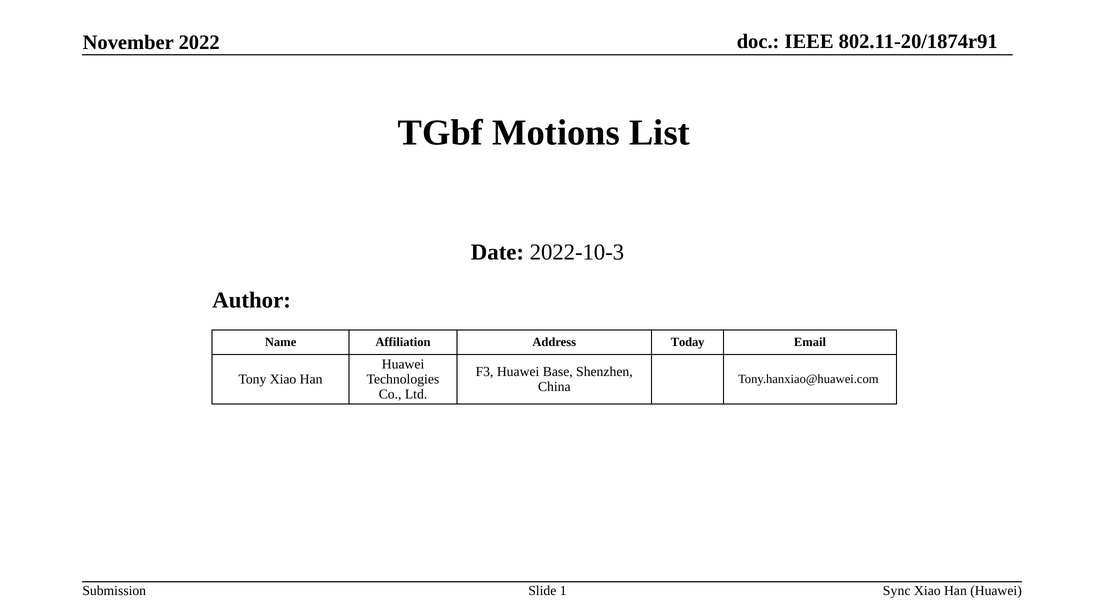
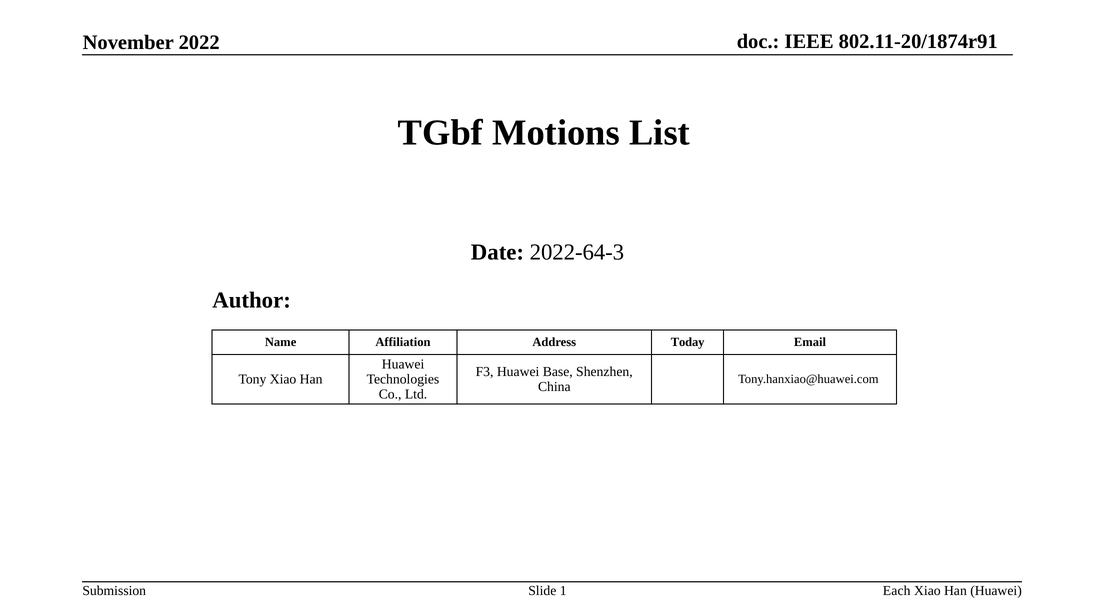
2022-10-3: 2022-10-3 -> 2022-64-3 (577, 252)
Sync: Sync -> Each (897, 591)
